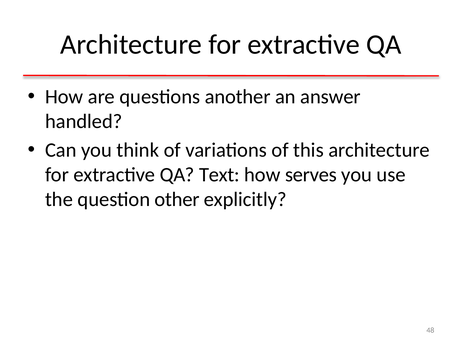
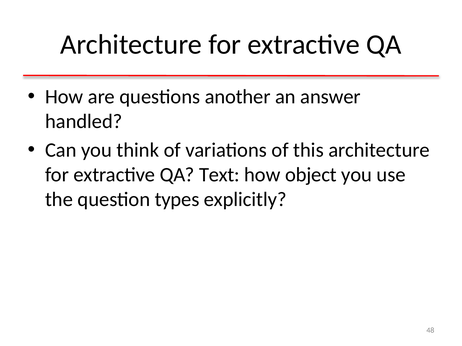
serves: serves -> object (311, 175)
other: other -> types (177, 200)
